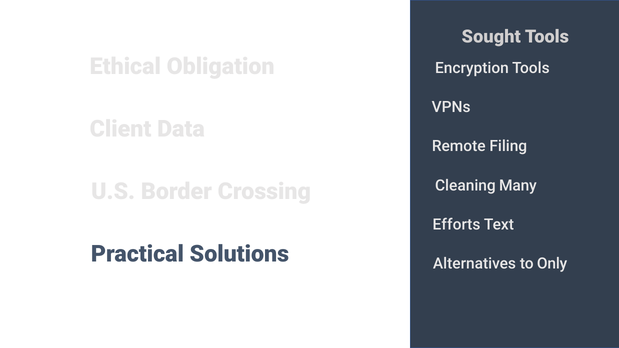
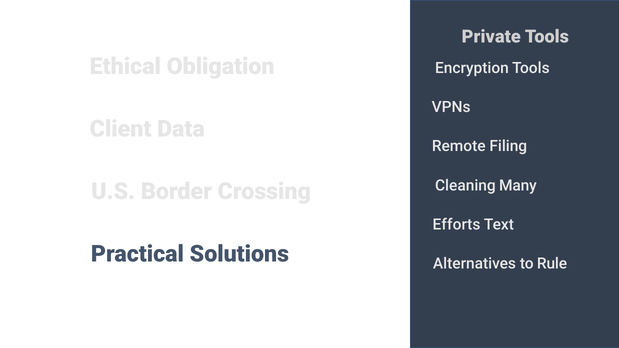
Sought: Sought -> Private (491, 37)
Only: Only -> Rule (552, 264)
